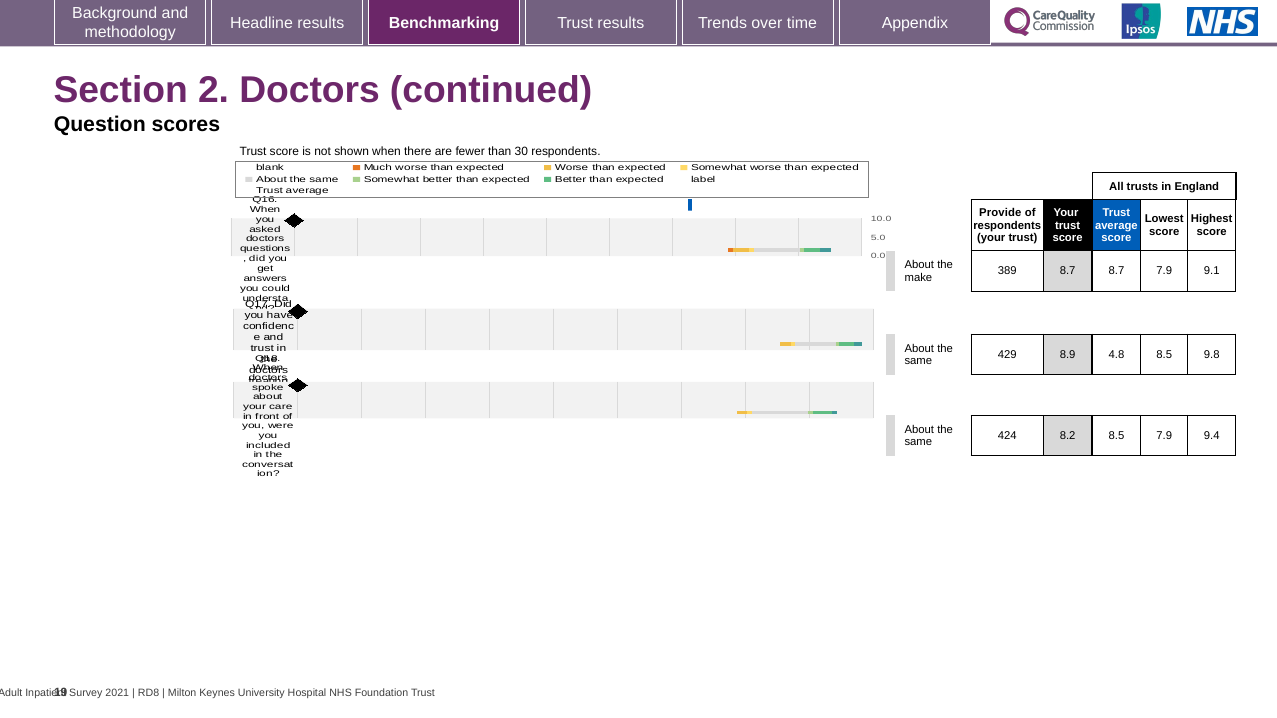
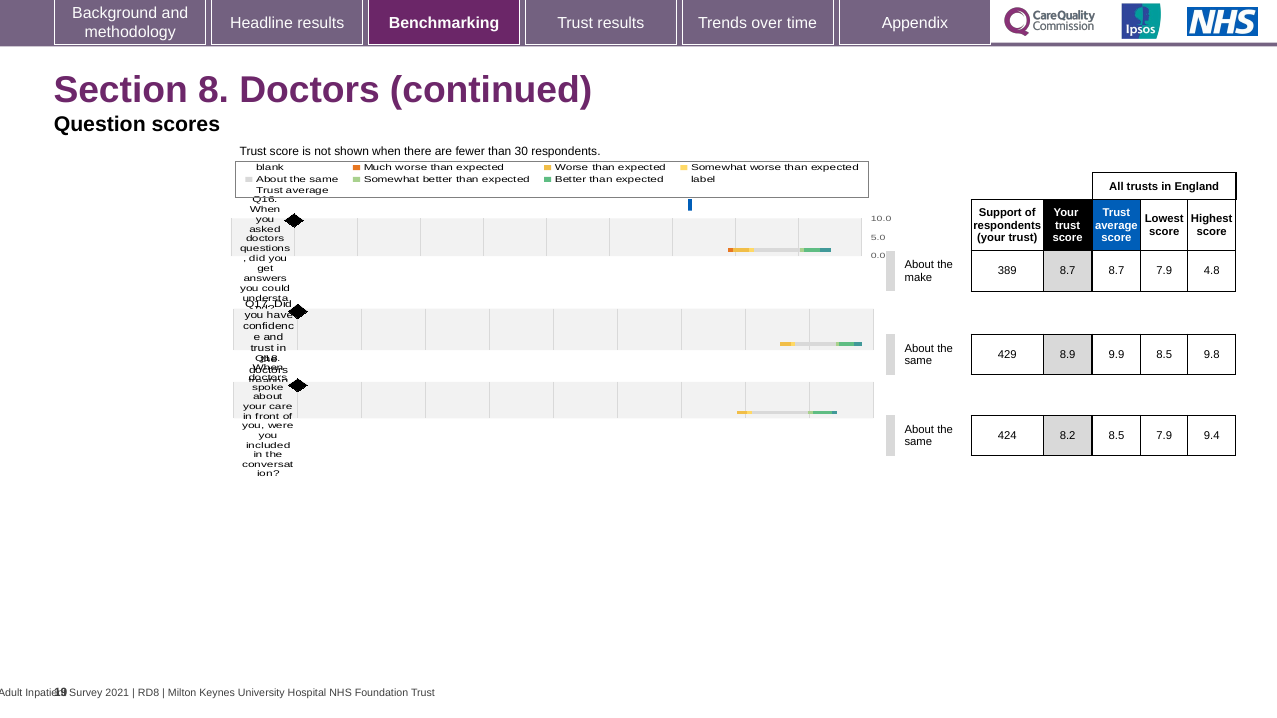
2: 2 -> 8 (214, 90)
Provide: Provide -> Support (1000, 213)
9.1: 9.1 -> 4.8 (1212, 271)
4.8: 4.8 -> 9.9 (1116, 355)
